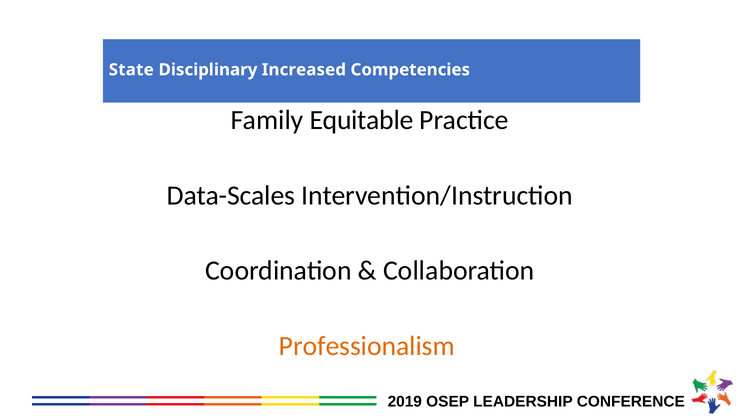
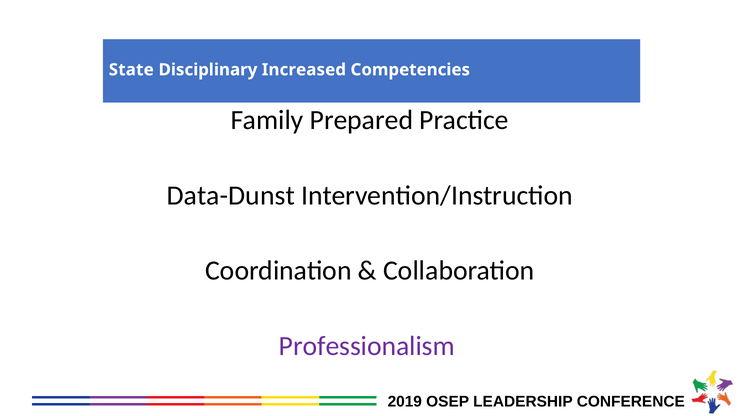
Equitable: Equitable -> Prepared (361, 120)
Data-Scales: Data-Scales -> Data-Dunst (231, 196)
Professionalism colour: orange -> purple (367, 346)
